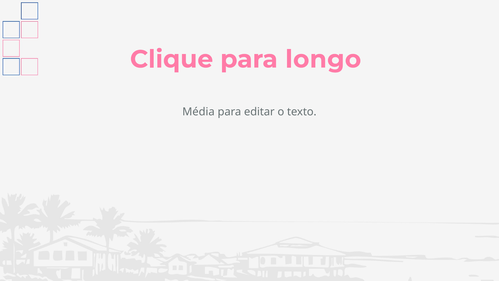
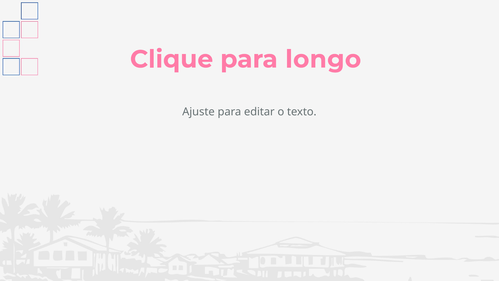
Média: Média -> Ajuste (198, 112)
